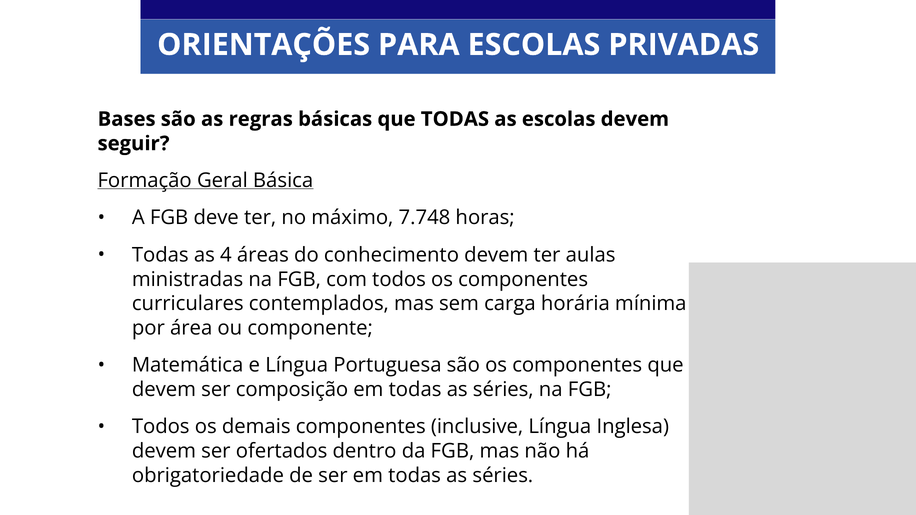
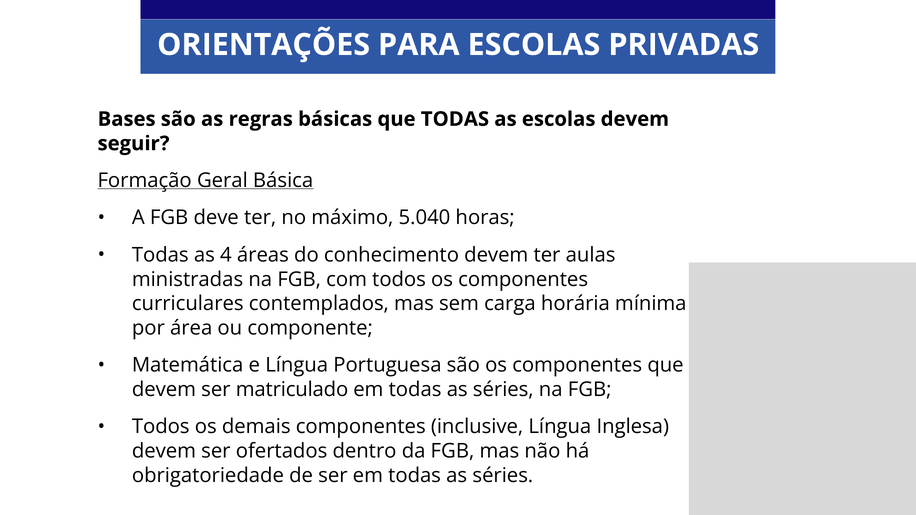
7.748: 7.748 -> 5.040 (424, 218)
composição: composição -> matriculado (292, 390)
